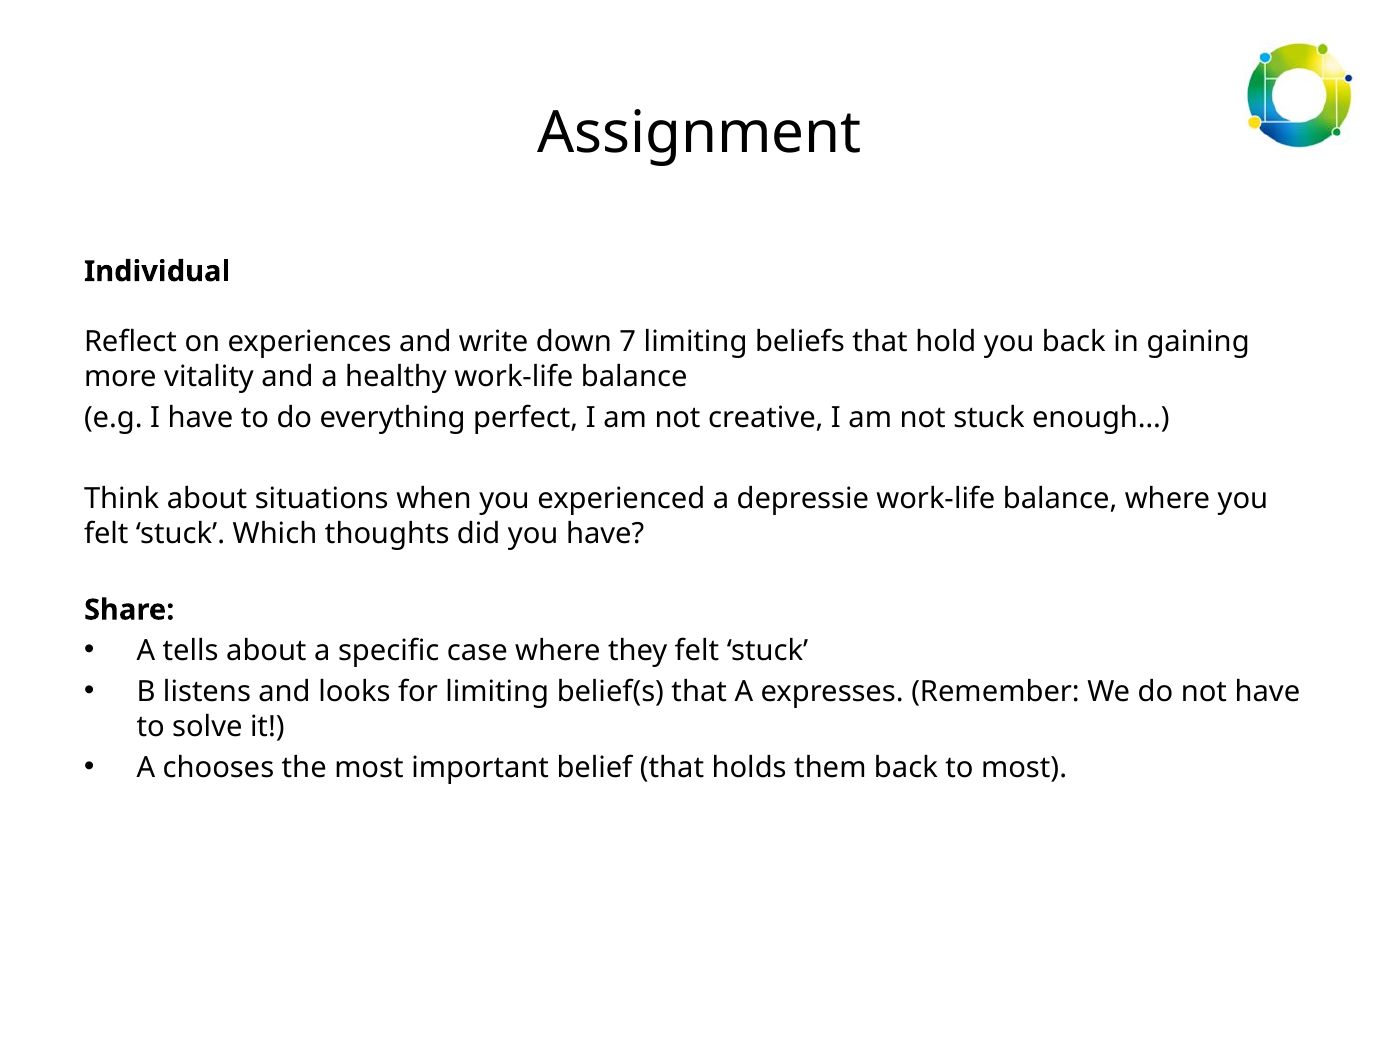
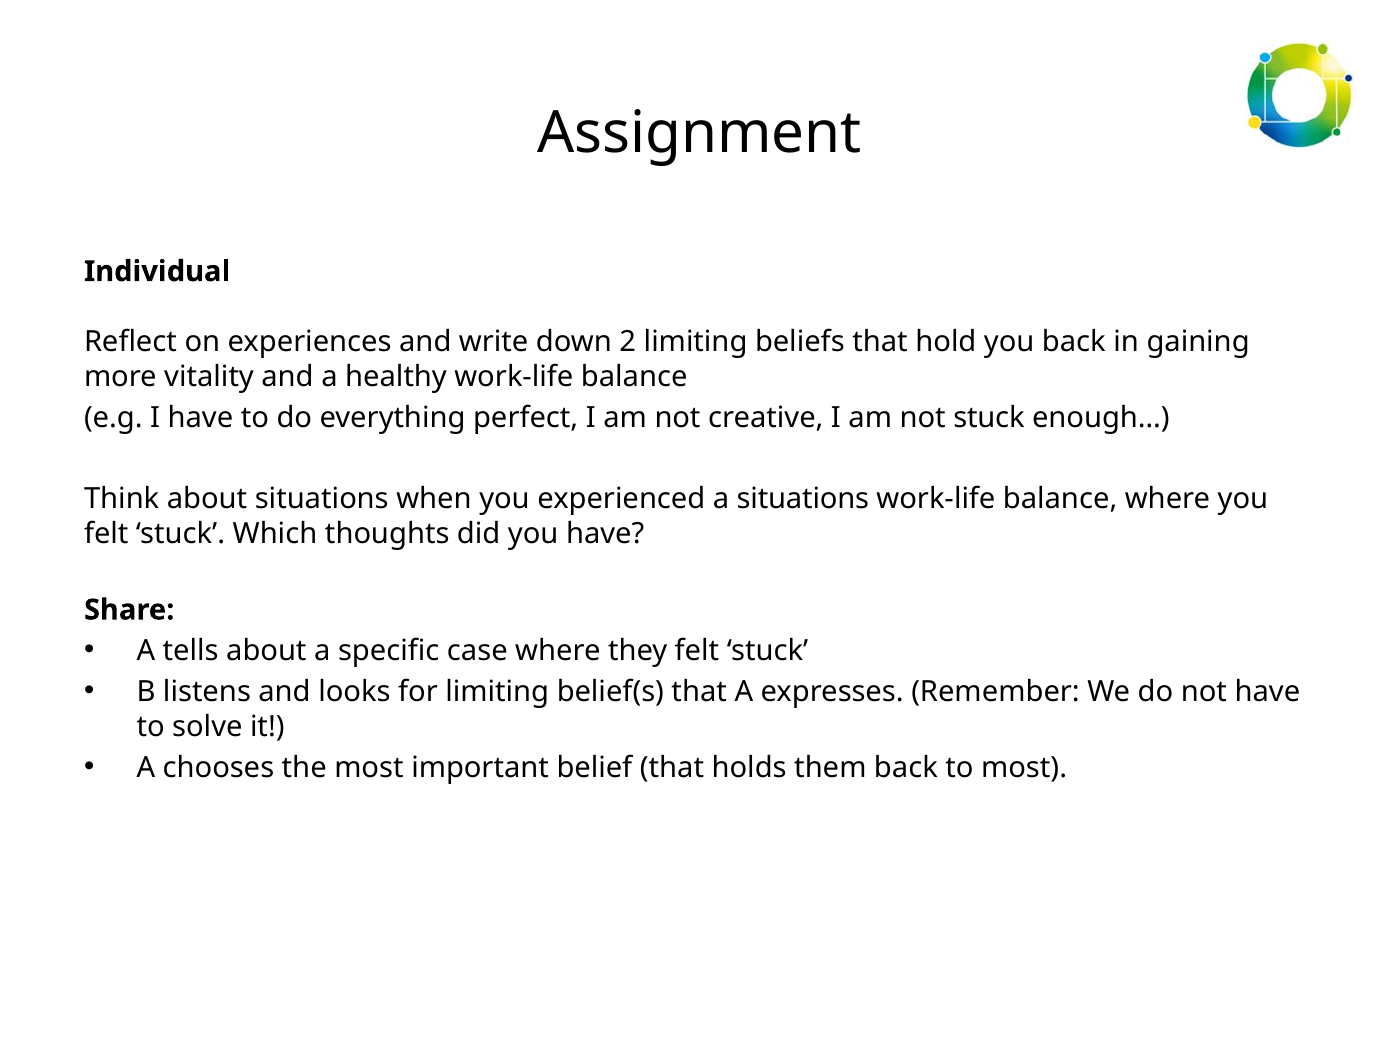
7: 7 -> 2 (628, 342)
a depressie: depressie -> situations (803, 499)
